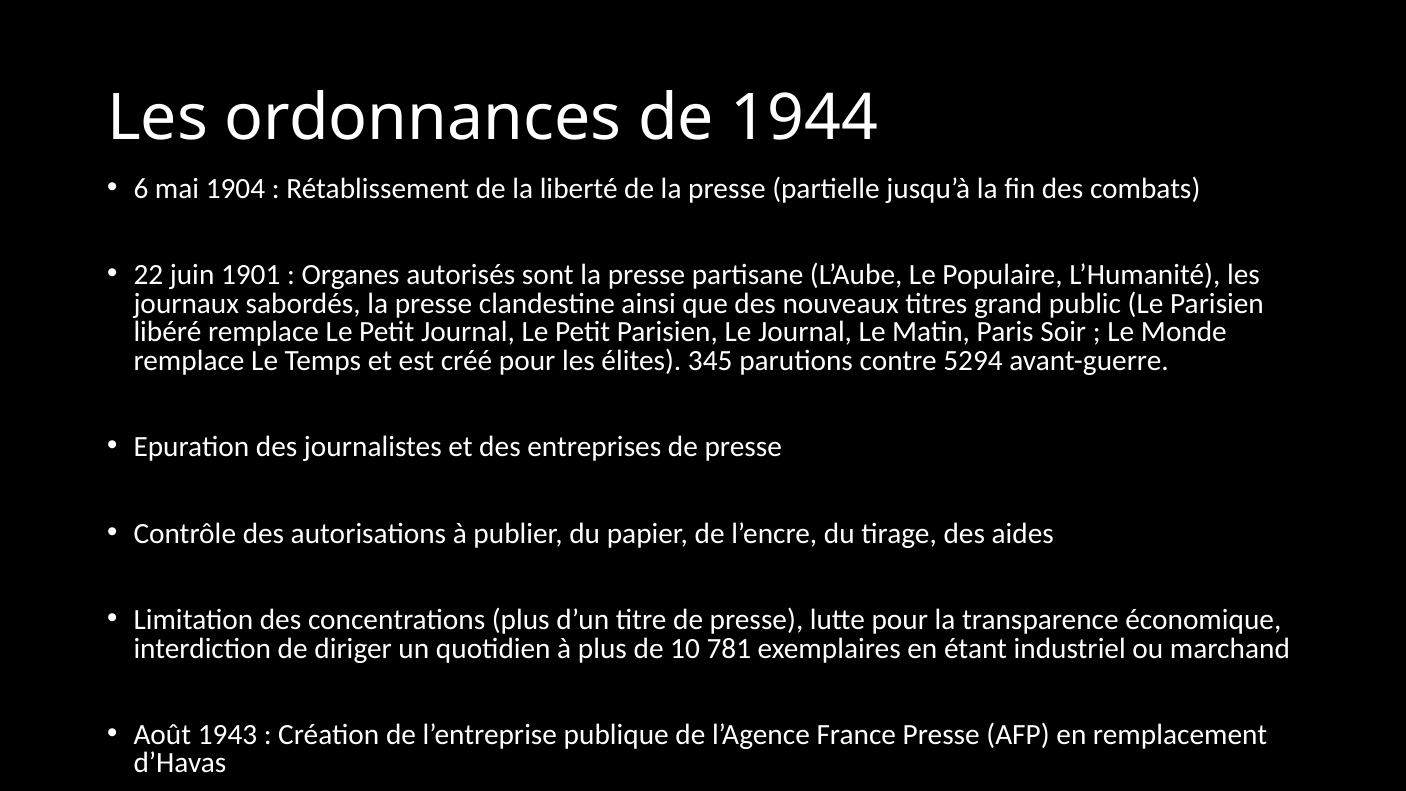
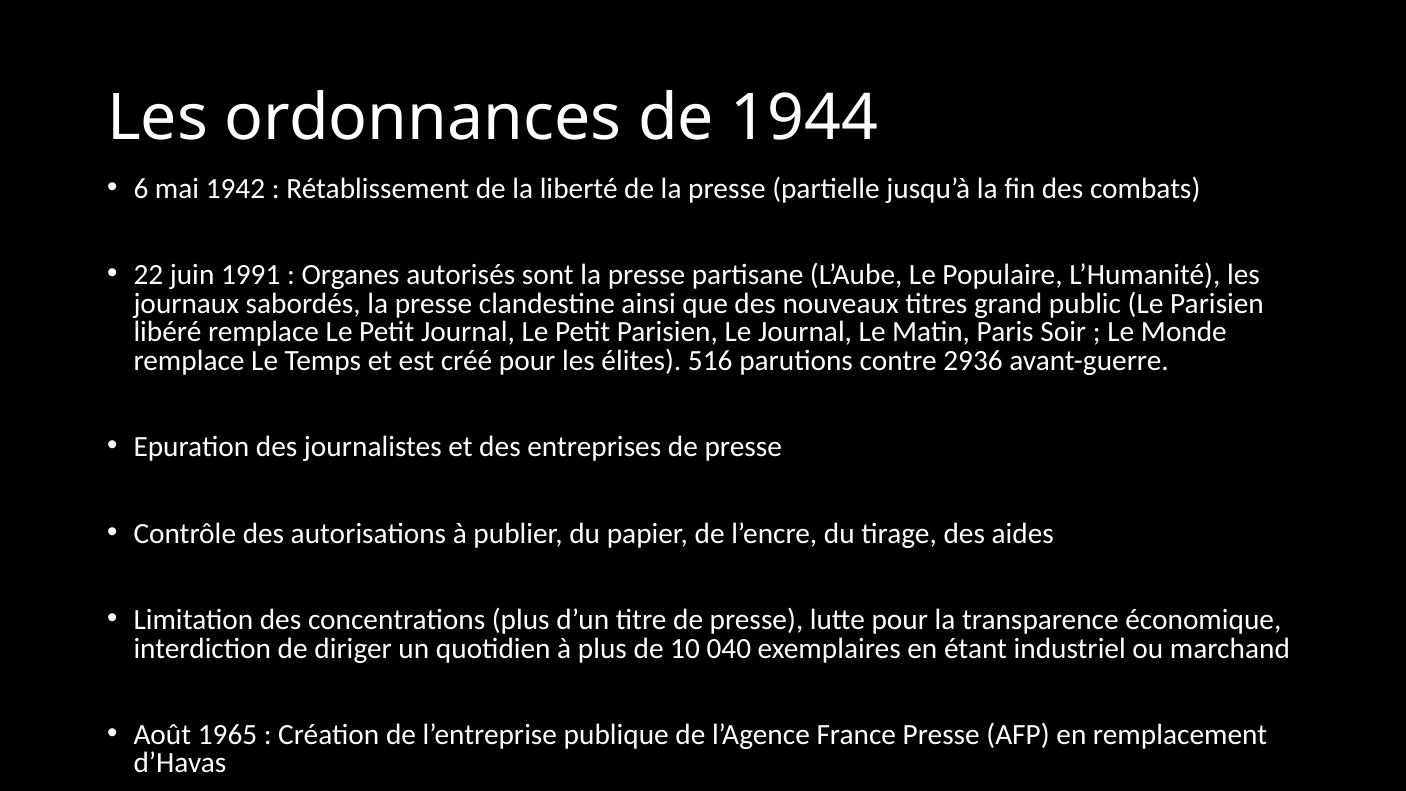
1904: 1904 -> 1942 (235, 189)
1901: 1901 -> 1991 (251, 275)
345: 345 -> 516 (710, 360)
5294: 5294 -> 2936 (973, 360)
781: 781 -> 040 (729, 648)
1943: 1943 -> 1965 (227, 735)
